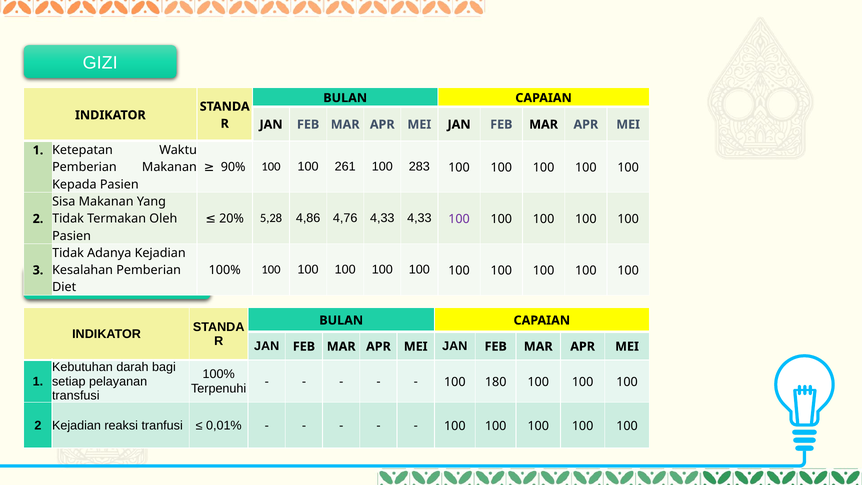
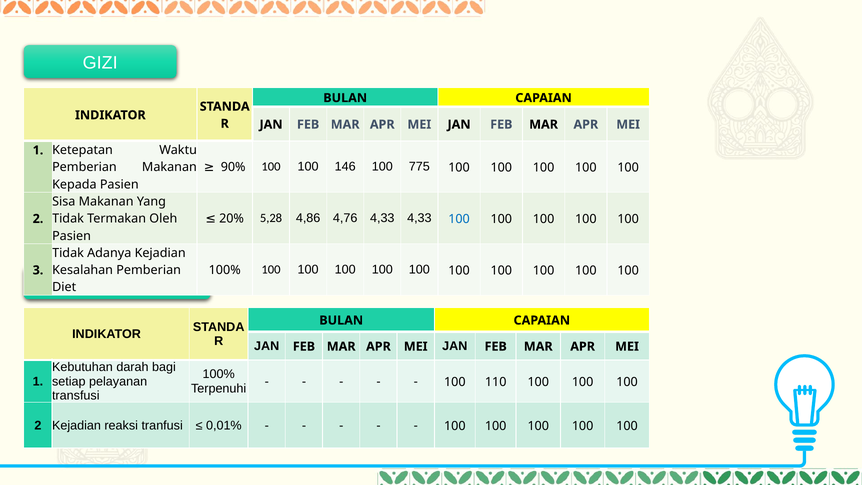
261: 261 -> 146 (345, 167)
283: 283 -> 775 (419, 167)
100 colour: purple -> blue (459, 219)
180: 180 -> 110 (496, 382)
